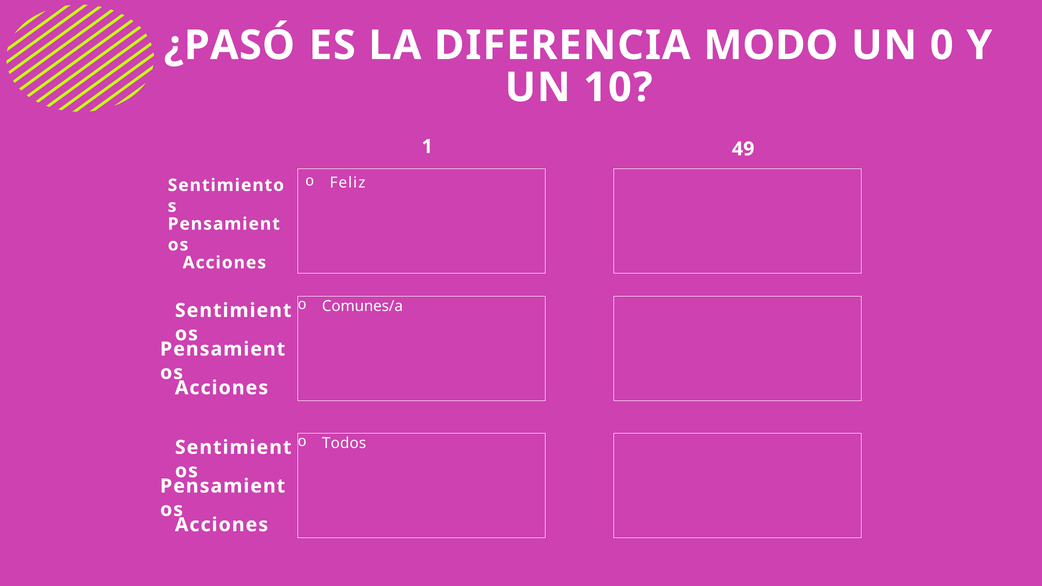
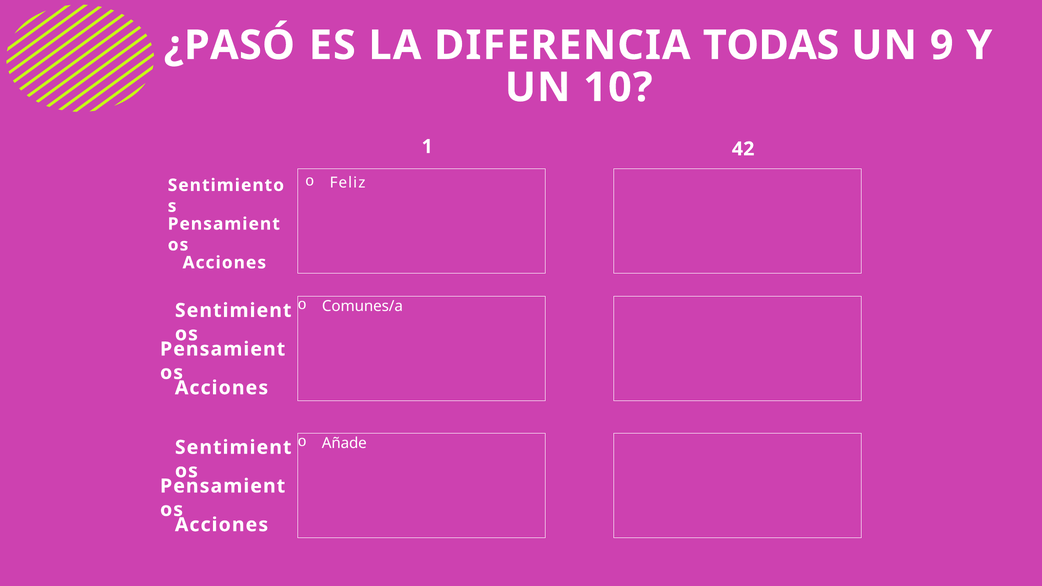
MODO: MODO -> TODAS (771, 45)
0: 0 -> 9 (942, 45)
49: 49 -> 42 (743, 149)
Todos: Todos -> Añade (344, 443)
